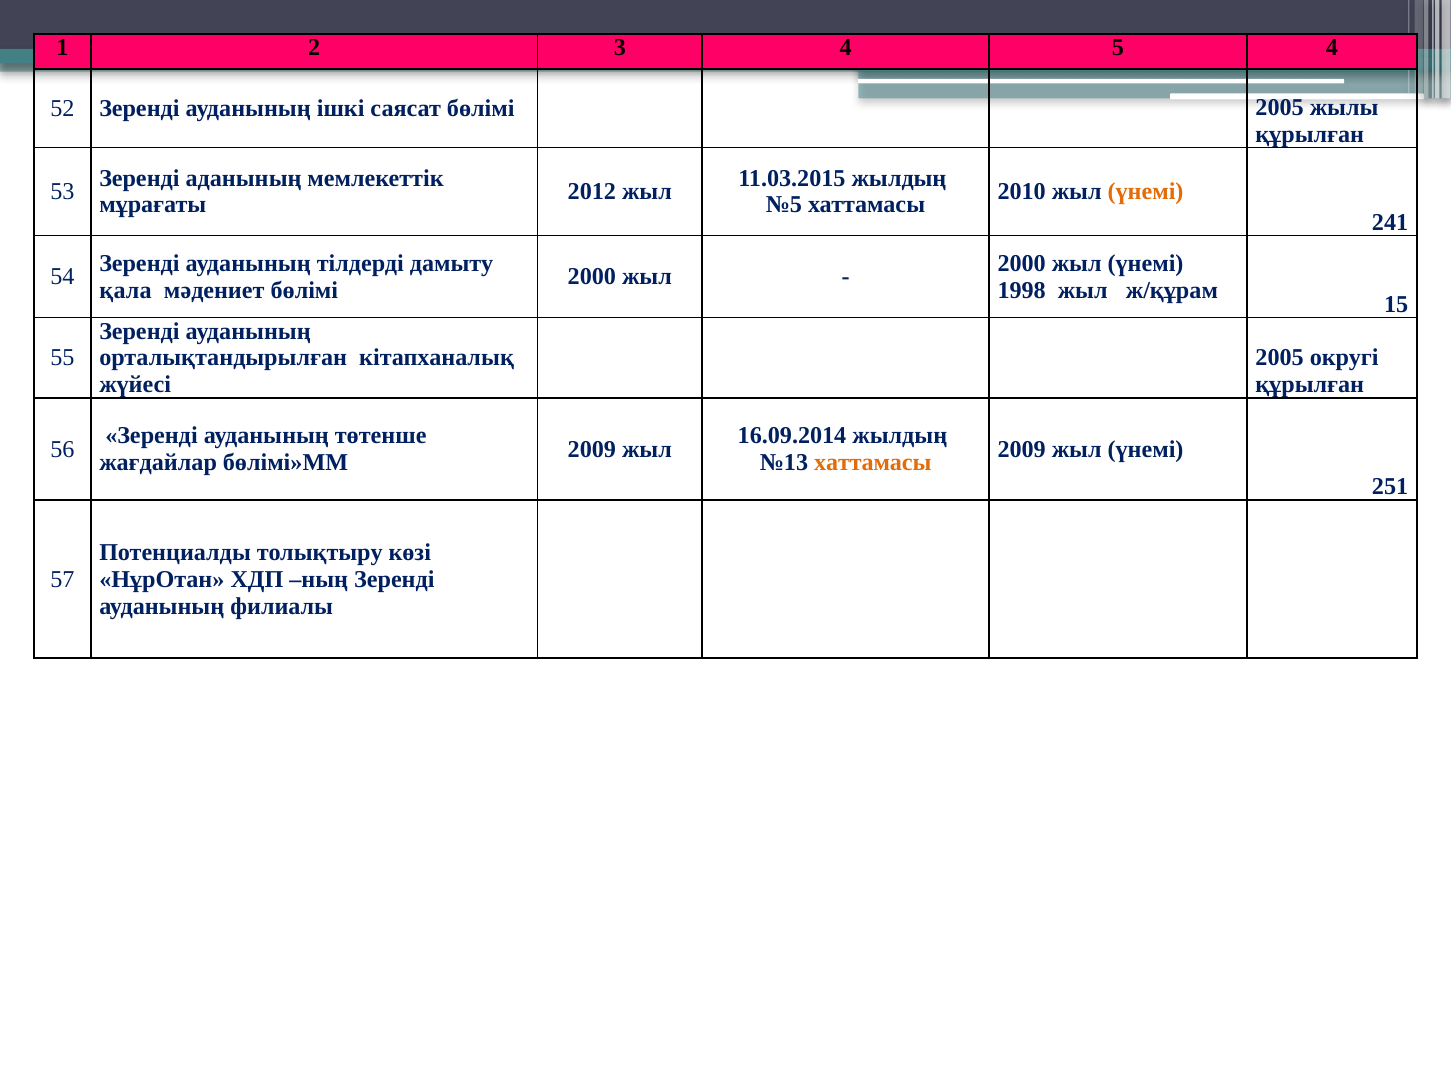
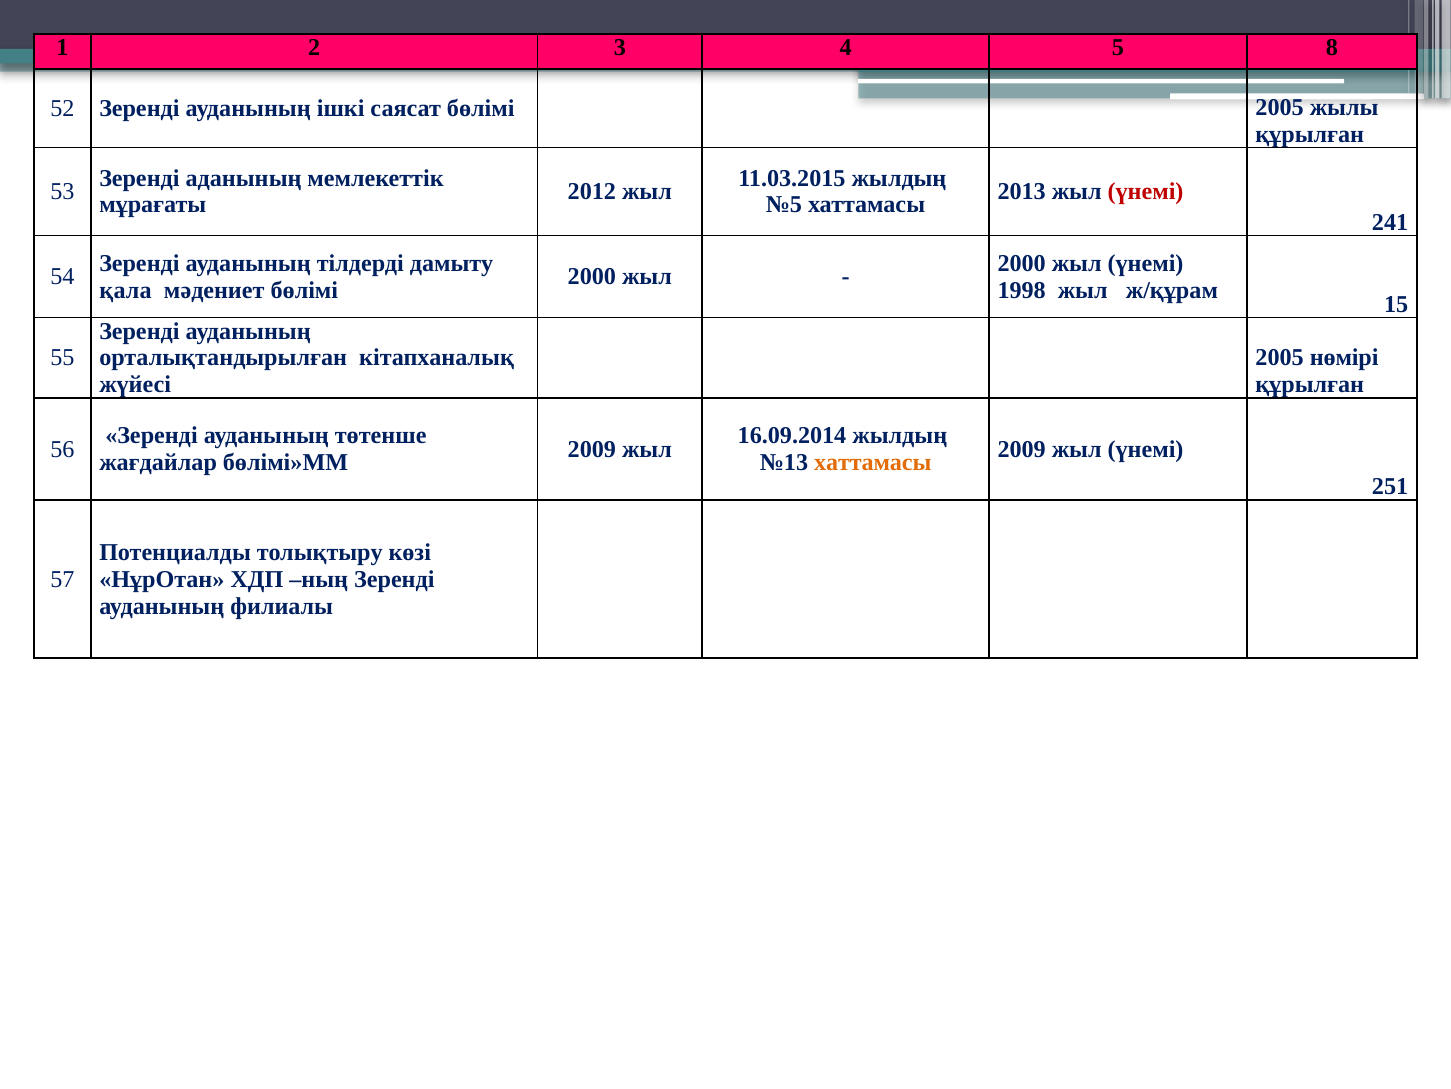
5 4: 4 -> 8 (1332, 48)
2010: 2010 -> 2013 (1022, 191)
үнемі colour: orange -> red (1146, 191)
округі: округі -> нөмірі (1344, 358)
